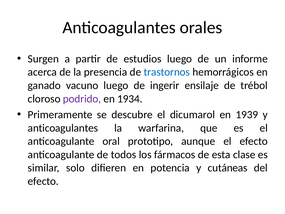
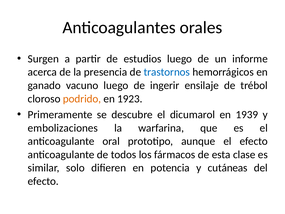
podrido colour: purple -> orange (82, 99)
1934: 1934 -> 1923 (130, 99)
anticoagulantes: anticoagulantes -> embolizaciones (63, 128)
